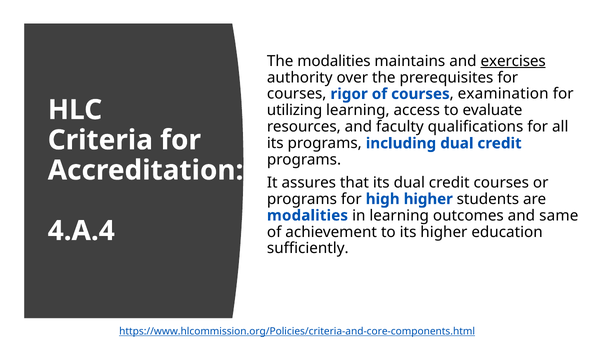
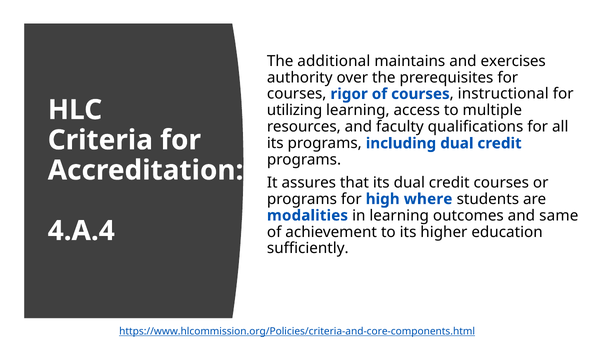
The modalities: modalities -> additional (334, 61)
exercises underline: present -> none (513, 61)
examination: examination -> instructional (503, 94)
evaluate: evaluate -> multiple (492, 110)
high higher: higher -> where (428, 199)
